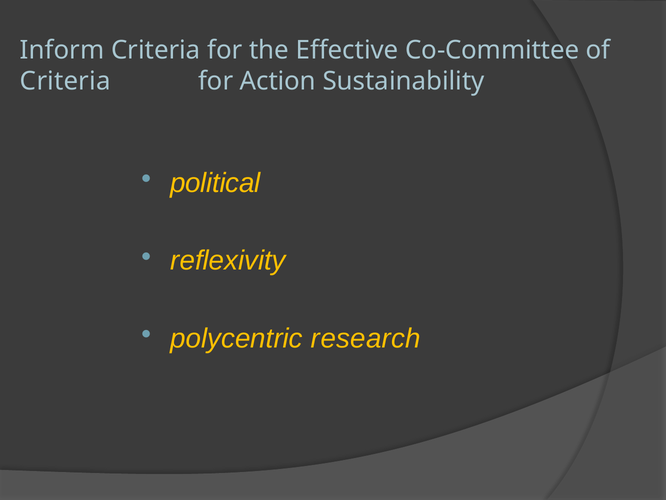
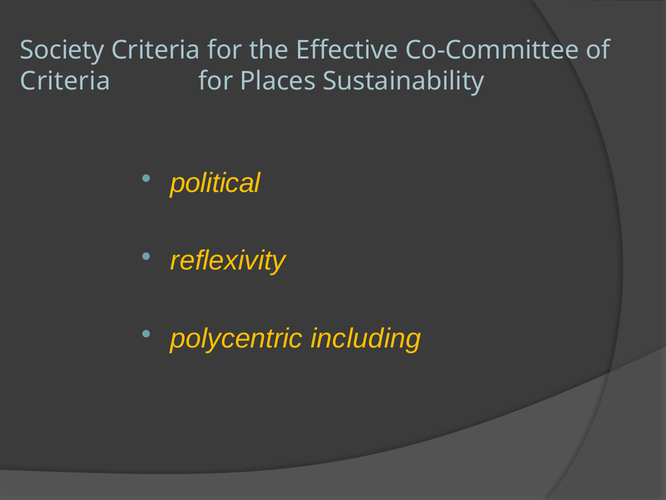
Inform: Inform -> Society (62, 50)
Action: Action -> Places (278, 81)
research: research -> including (366, 338)
